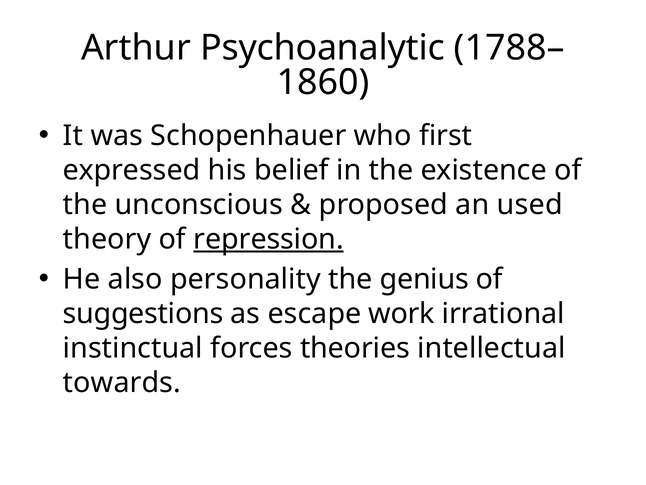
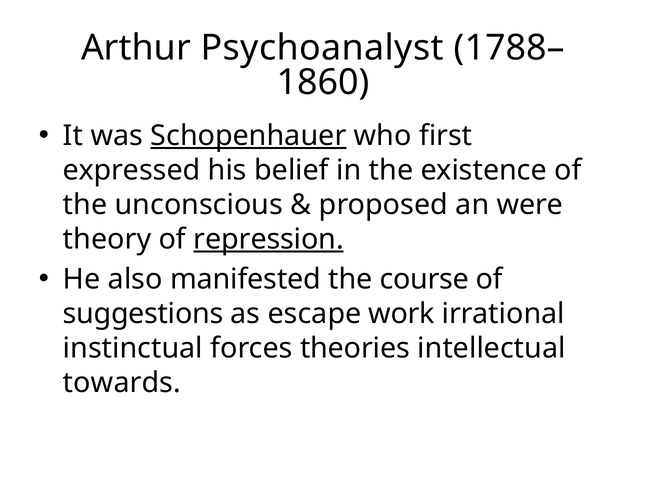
Psychoanalytic: Psychoanalytic -> Psychoanalyst (322, 48)
Schopenhauer underline: none -> present (248, 136)
used: used -> were (530, 204)
personality: personality -> manifested (246, 279)
genius: genius -> course (424, 279)
